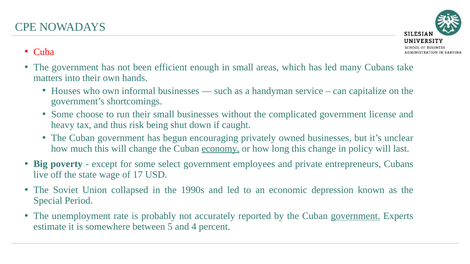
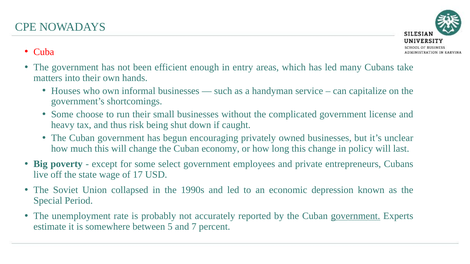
in small: small -> entry (243, 67)
economy underline: present -> none (221, 149)
4: 4 -> 7 (194, 227)
